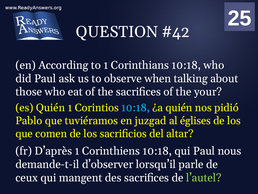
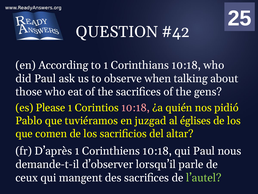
your: your -> gens (208, 92)
es Quién: Quién -> Please (51, 108)
10:18 colour: light blue -> pink (136, 108)
